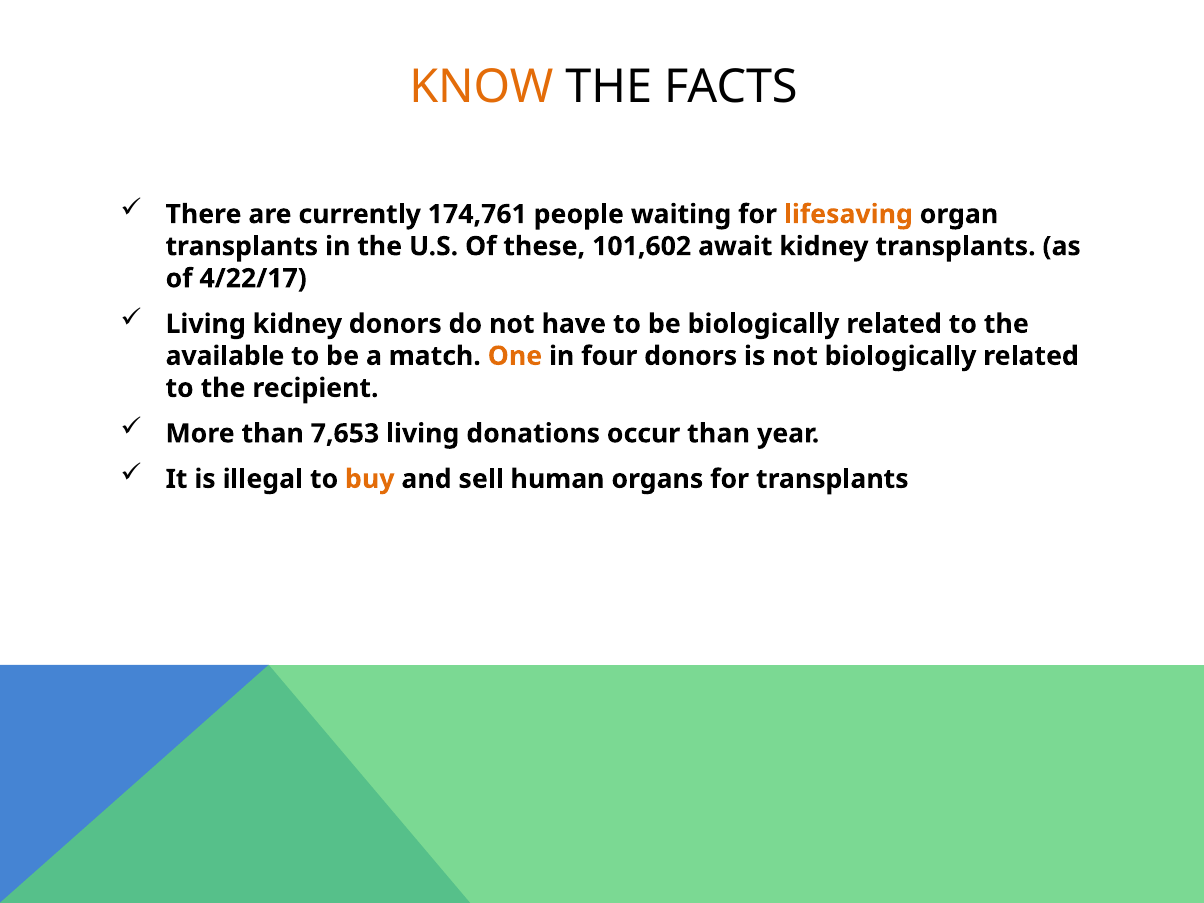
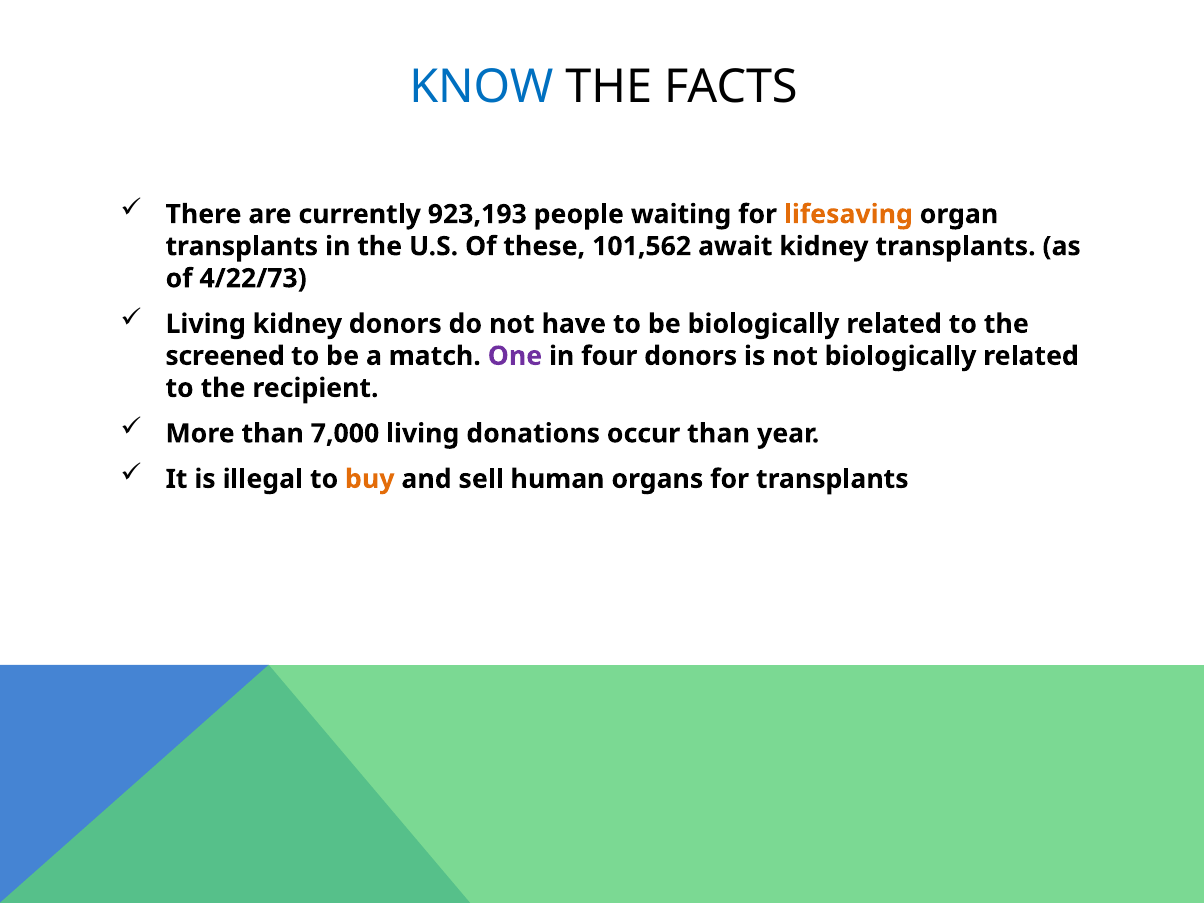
KNOW colour: orange -> blue (481, 88)
174,761: 174,761 -> 923,193 (477, 214)
101,602: 101,602 -> 101,562 (642, 246)
4/22/17: 4/22/17 -> 4/22/73 (253, 278)
available: available -> screened (225, 356)
One colour: orange -> purple (515, 356)
7,653: 7,653 -> 7,000 (345, 434)
